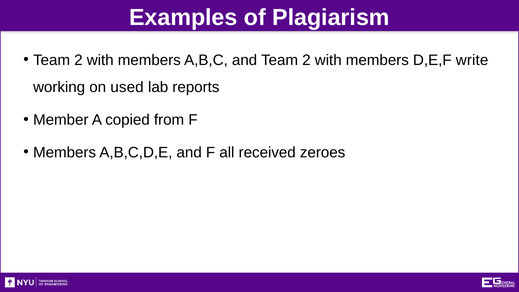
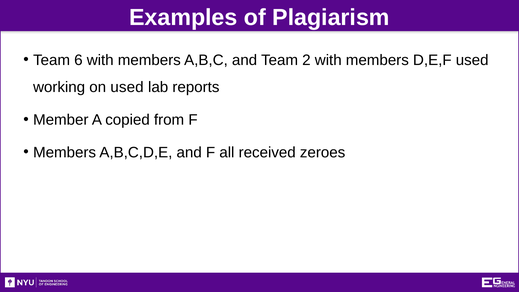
2: 2 -> 6 (78, 60)
D,E,F write: write -> used (472, 60)
